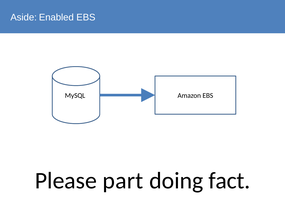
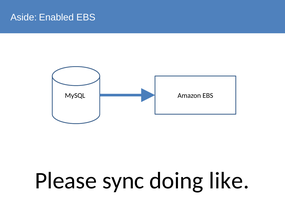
part: part -> sync (123, 180)
fact: fact -> like (229, 180)
